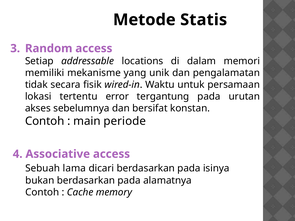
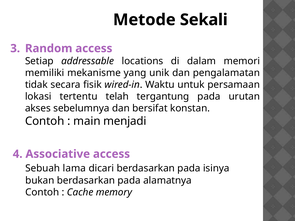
Statis: Statis -> Sekali (204, 20)
error: error -> telah (117, 97)
periode: periode -> menjadi (125, 121)
